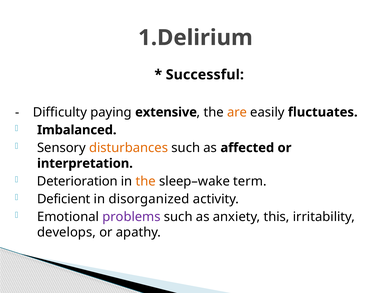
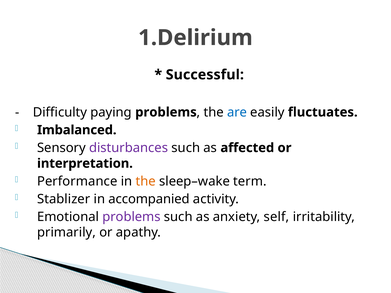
paying extensive: extensive -> problems (166, 112)
are colour: orange -> blue (237, 112)
disturbances colour: orange -> purple (129, 148)
Deterioration: Deterioration -> Performance (77, 181)
Deficient: Deficient -> Stablizer (64, 199)
disorganized: disorganized -> accompanied (149, 199)
this: this -> self (276, 217)
develops: develops -> primarily (66, 233)
